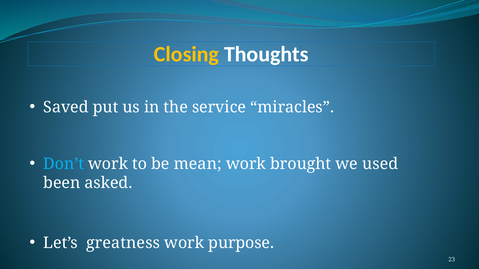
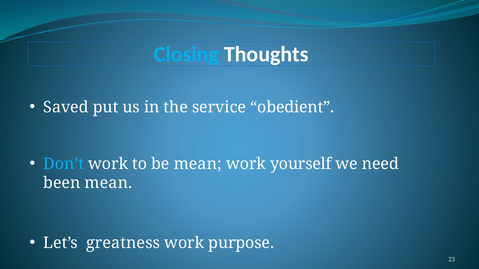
Closing colour: yellow -> light blue (186, 54)
miracles: miracles -> obedient (292, 107)
brought: brought -> yourself (301, 164)
used: used -> need (380, 164)
been asked: asked -> mean (108, 183)
